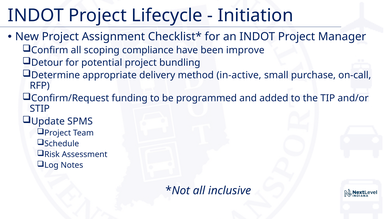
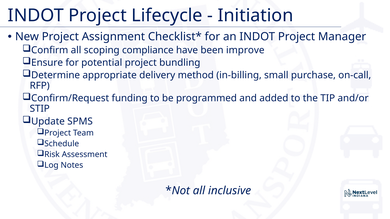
Detour: Detour -> Ensure (47, 63)
in-active: in-active -> in-billing (239, 75)
